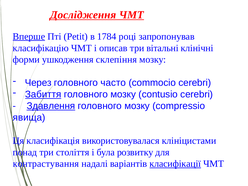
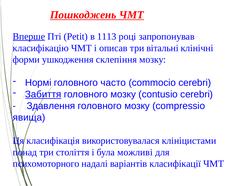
Дослідження: Дослідження -> Пошкоджень (83, 15)
1784: 1784 -> 1113 (107, 36)
Через: Через -> Нормі (38, 83)
Здавлення underline: present -> none (51, 106)
розвитку: розвитку -> можливі (135, 152)
контрастування: контрастування -> психомоторного (46, 164)
класифікації underline: present -> none (175, 164)
